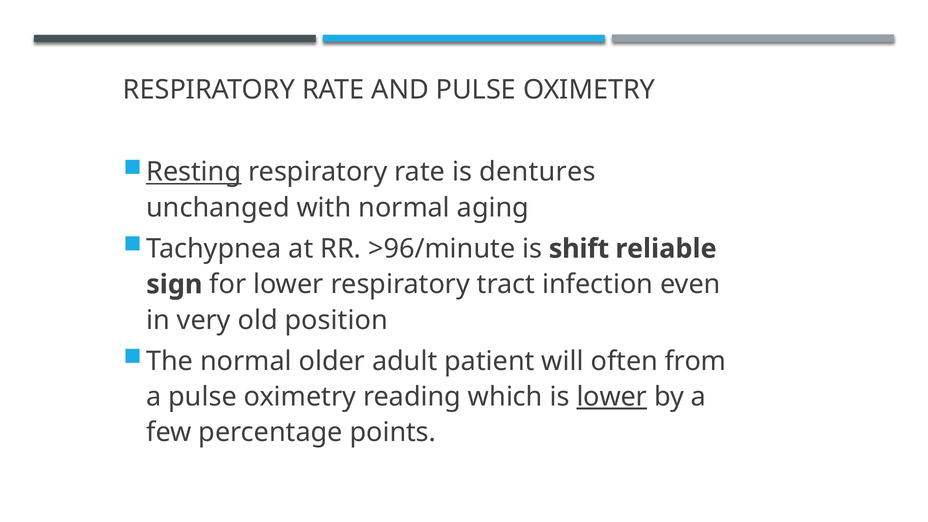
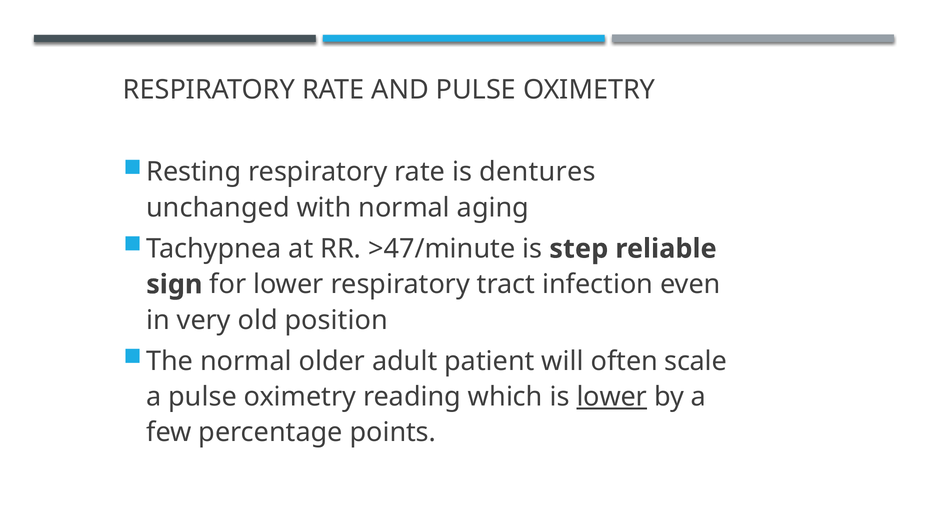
Resting underline: present -> none (194, 172)
>96/minute: >96/minute -> >47/minute (442, 249)
shift: shift -> step (579, 249)
from: from -> scale (696, 361)
